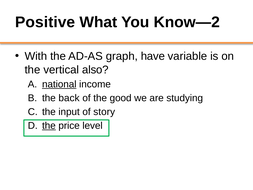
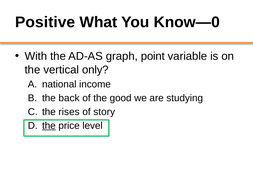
Know—2: Know—2 -> Know—0 (187, 22)
have: have -> point (153, 56)
also: also -> only (95, 70)
national underline: present -> none (59, 84)
input: input -> rises (69, 112)
